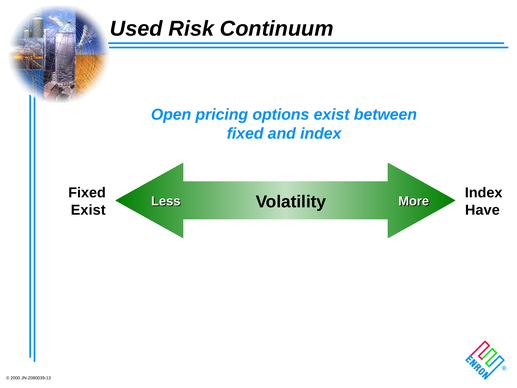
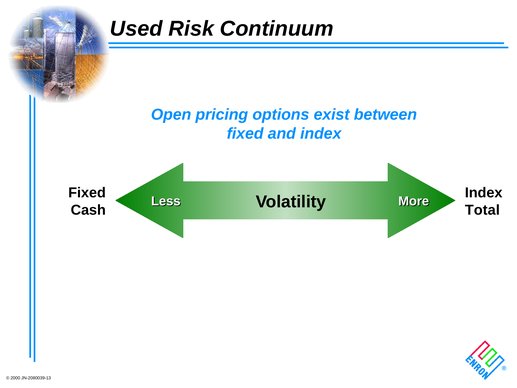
Exist: Exist -> Cash (88, 210)
Have: Have -> Total (482, 210)
